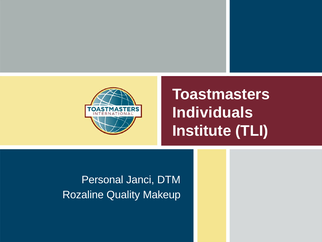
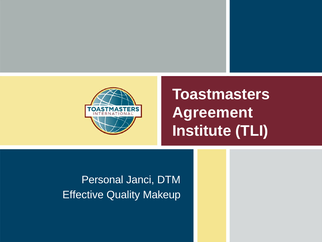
Individuals: Individuals -> Agreement (213, 112)
Rozaline: Rozaline -> Effective (83, 194)
